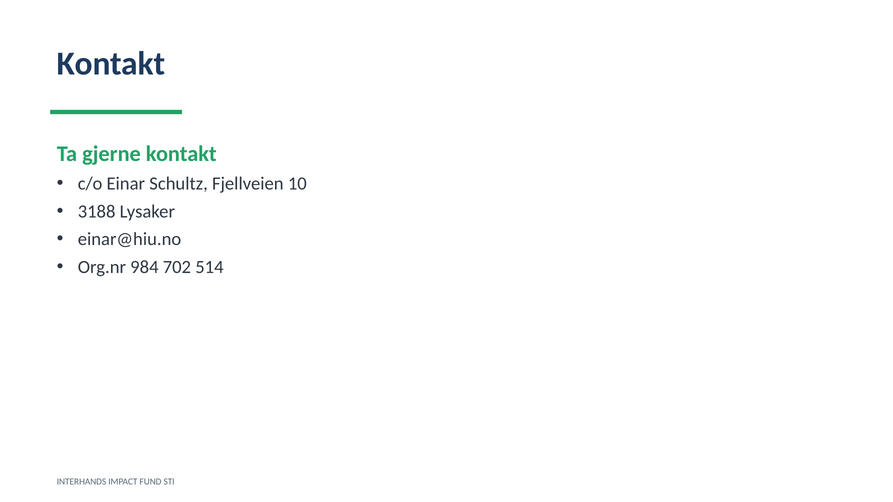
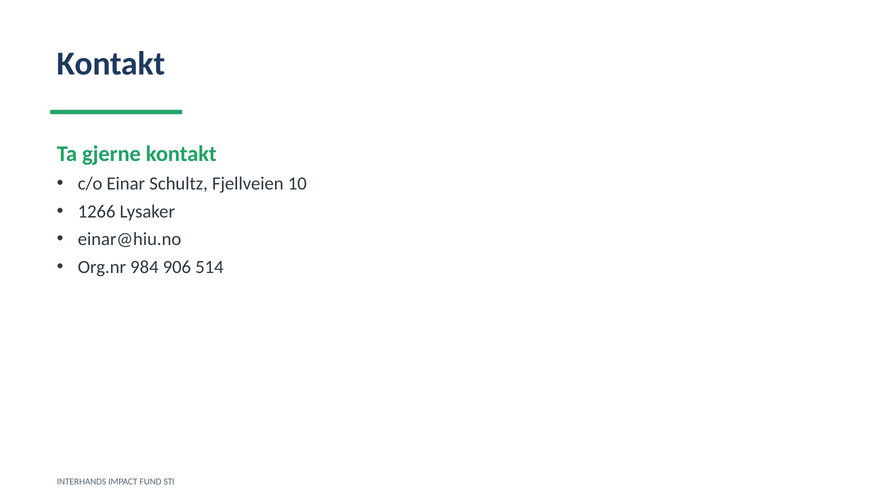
3188: 3188 -> 1266 (97, 212)
702: 702 -> 906 (177, 267)
